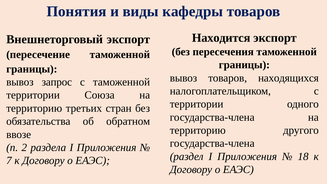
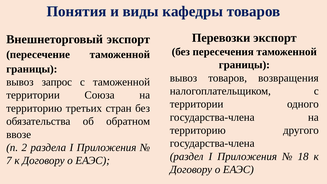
Находится: Находится -> Перевозки (221, 38)
находящихся: находящихся -> возвращения (288, 78)
